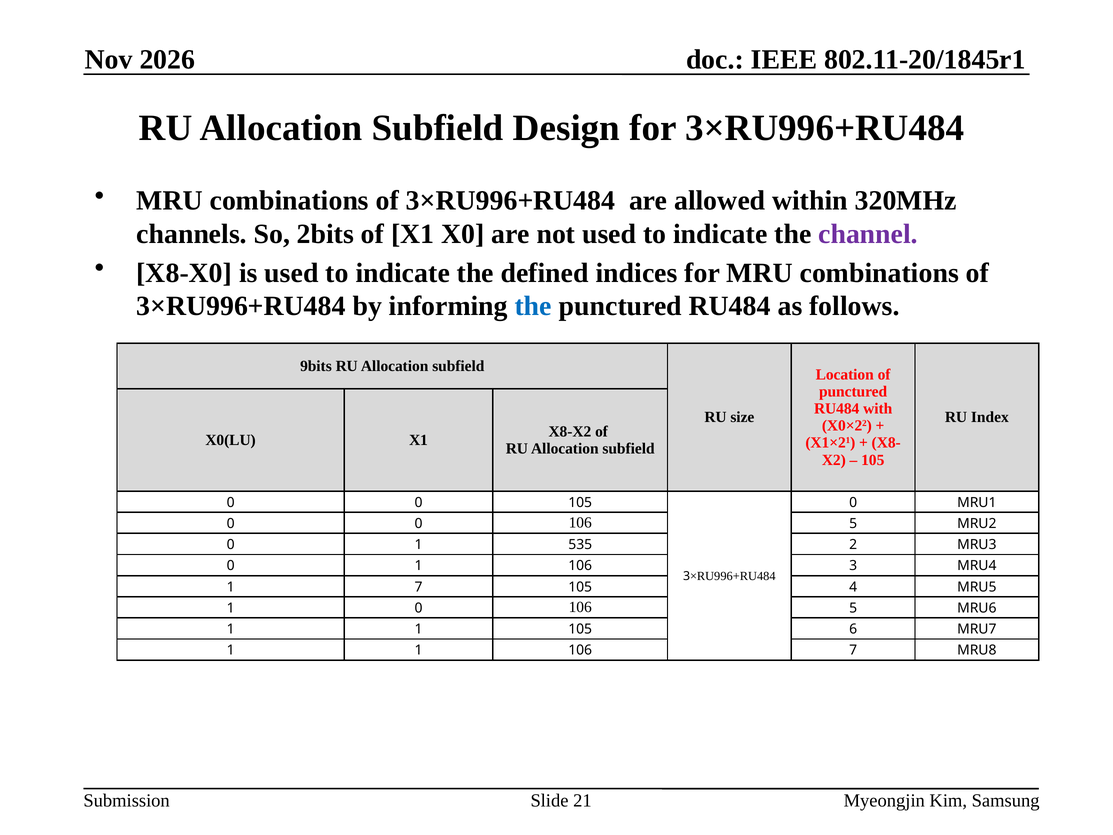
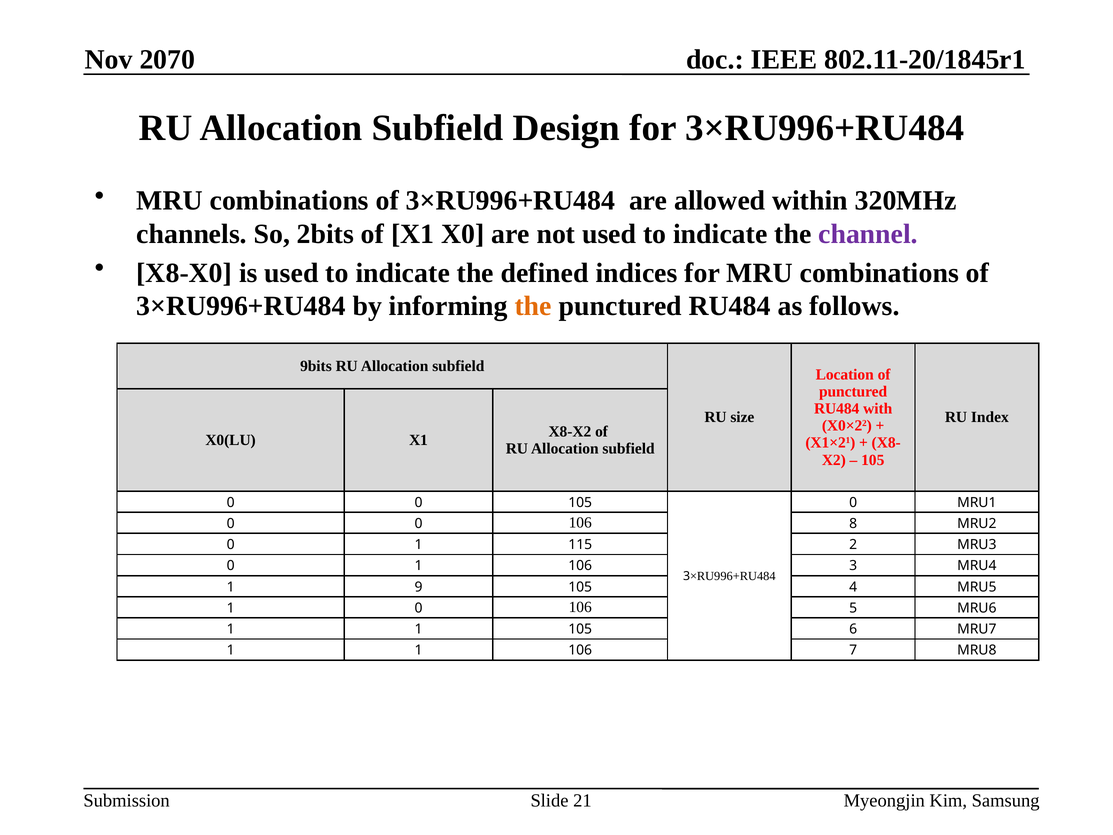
2026: 2026 -> 2070 (167, 59)
the colour: blue -> orange (533, 306)
0 0 106 5: 5 -> 8 (853, 523)
535: 535 -> 115 (580, 545)
1 7: 7 -> 9 (419, 587)
